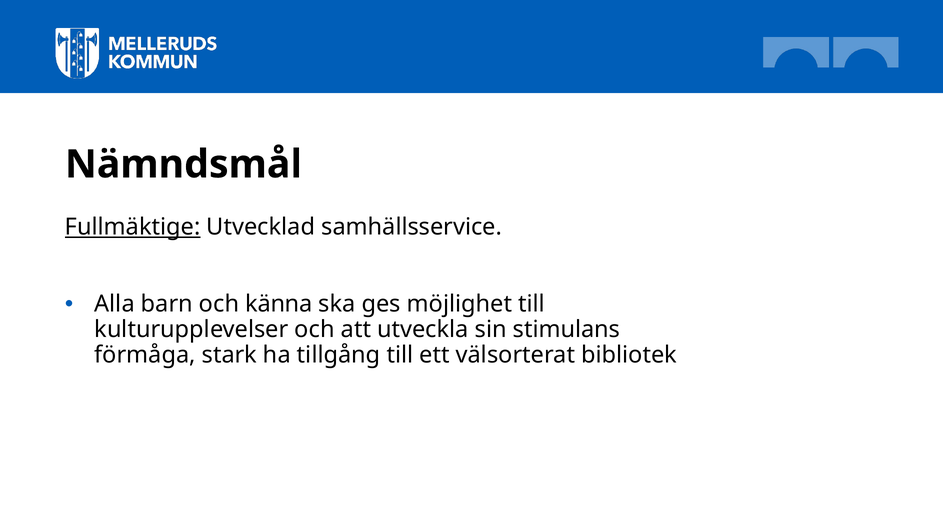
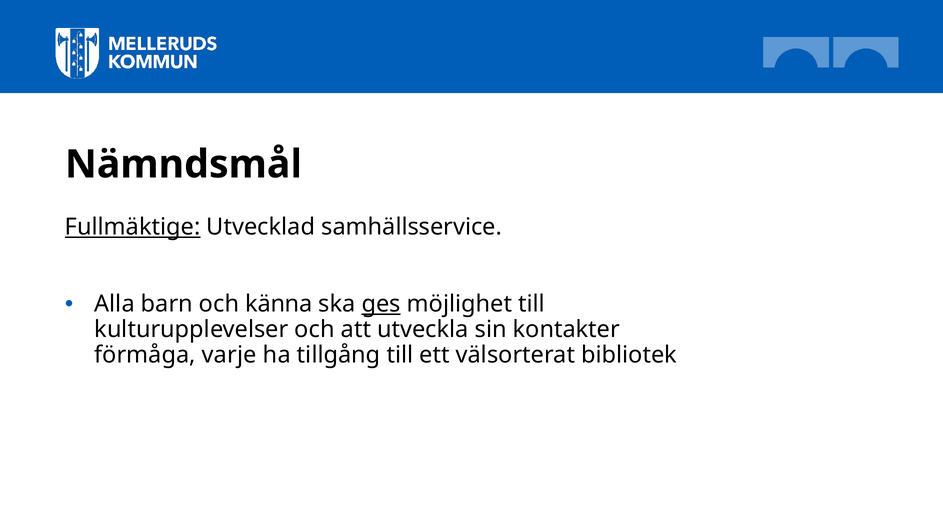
ges underline: none -> present (381, 304)
stimulans: stimulans -> kontakter (566, 329)
stark: stark -> varje (229, 355)
